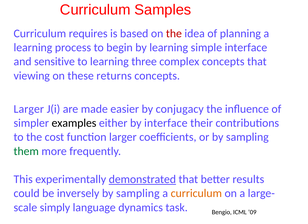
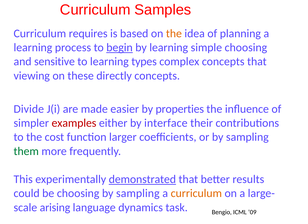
the colour: red -> orange (174, 33)
begin underline: none -> present (120, 47)
simple interface: interface -> choosing (246, 47)
three: three -> types (144, 62)
returns: returns -> directly (114, 76)
Larger: Larger -> Divide (29, 109)
conjugacy: conjugacy -> properties (180, 109)
examples colour: black -> red (74, 123)
be inversely: inversely -> choosing (78, 193)
simply: simply -> arising (55, 207)
